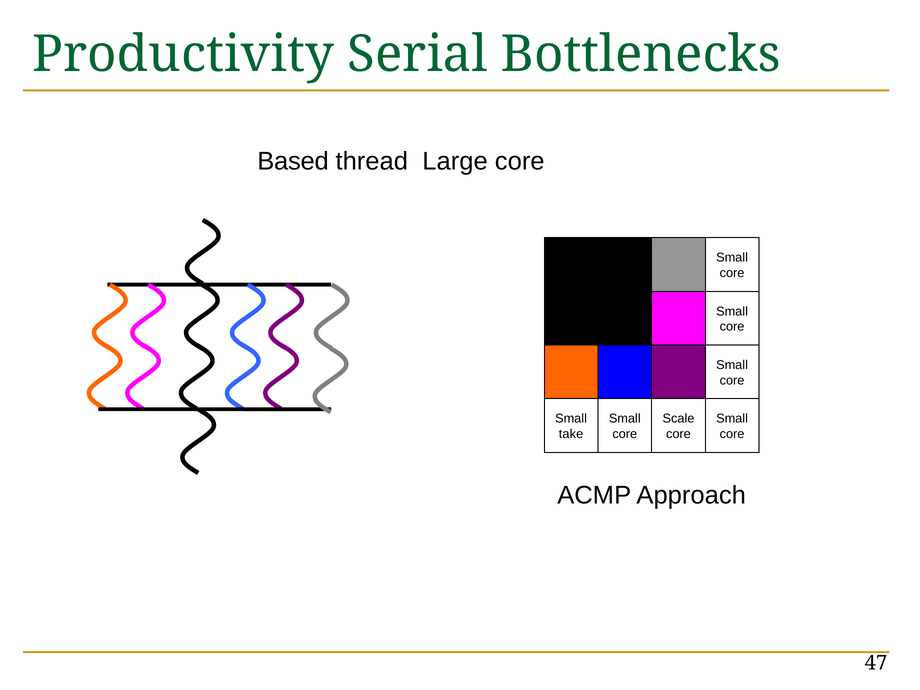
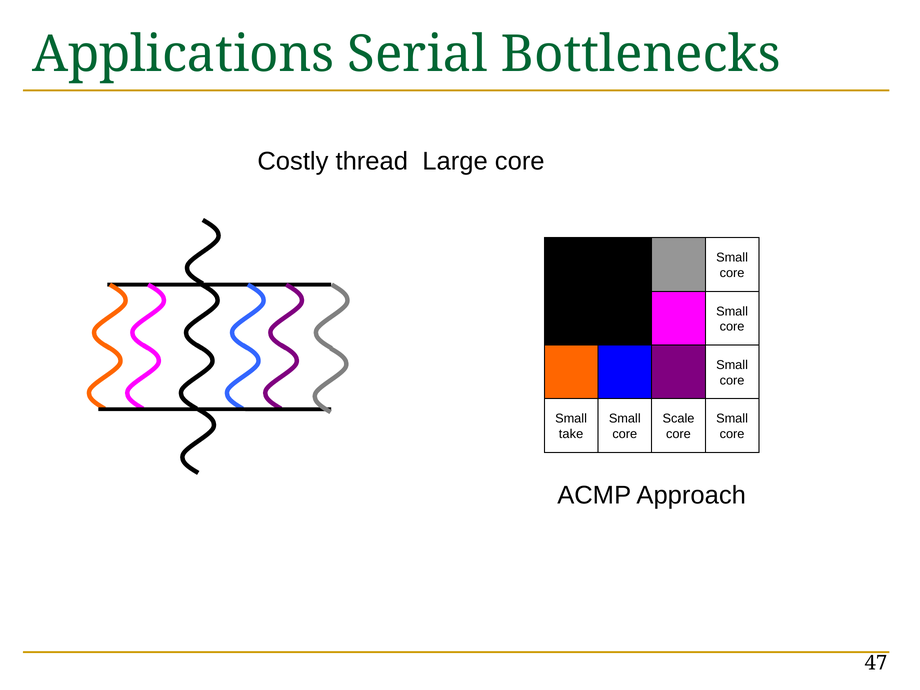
Productivity: Productivity -> Applications (183, 54)
Based: Based -> Costly (293, 161)
